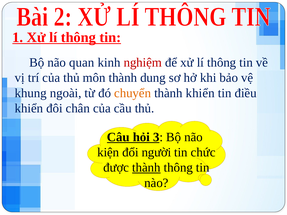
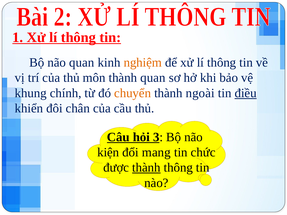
nghiệm colour: red -> orange (143, 63)
thành dung: dung -> quan (153, 78)
ngoài: ngoài -> chính (66, 93)
thành khiển: khiển -> ngoài (200, 93)
điều underline: none -> present (246, 93)
người: người -> mang (156, 152)
